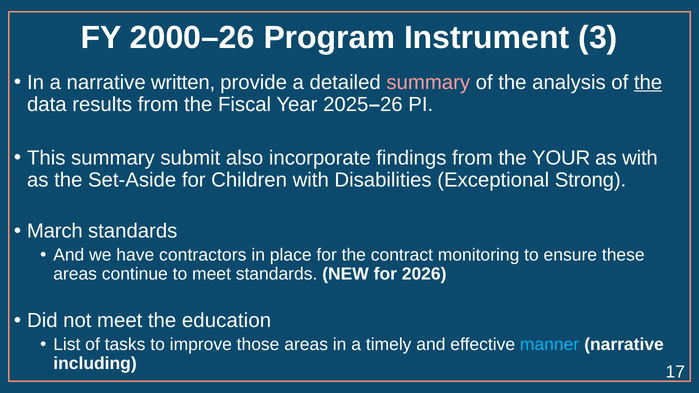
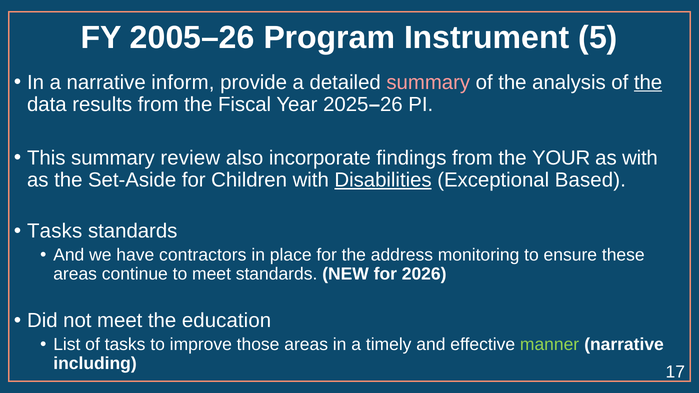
2000–26: 2000–26 -> 2005–26 (192, 38)
3: 3 -> 5 (598, 38)
written: written -> inform (183, 82)
submit: submit -> review (190, 158)
Disabilities underline: none -> present (383, 180)
Strong: Strong -> Based (590, 180)
March: March -> Tasks (55, 231)
contract: contract -> address (402, 255)
manner colour: light blue -> light green (550, 345)
